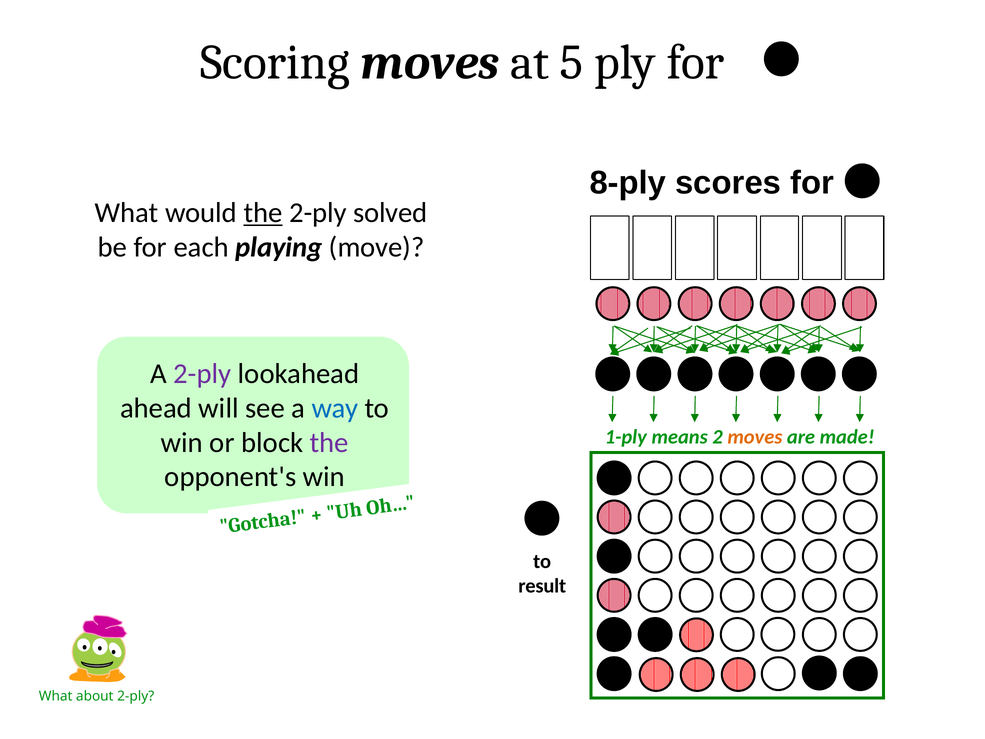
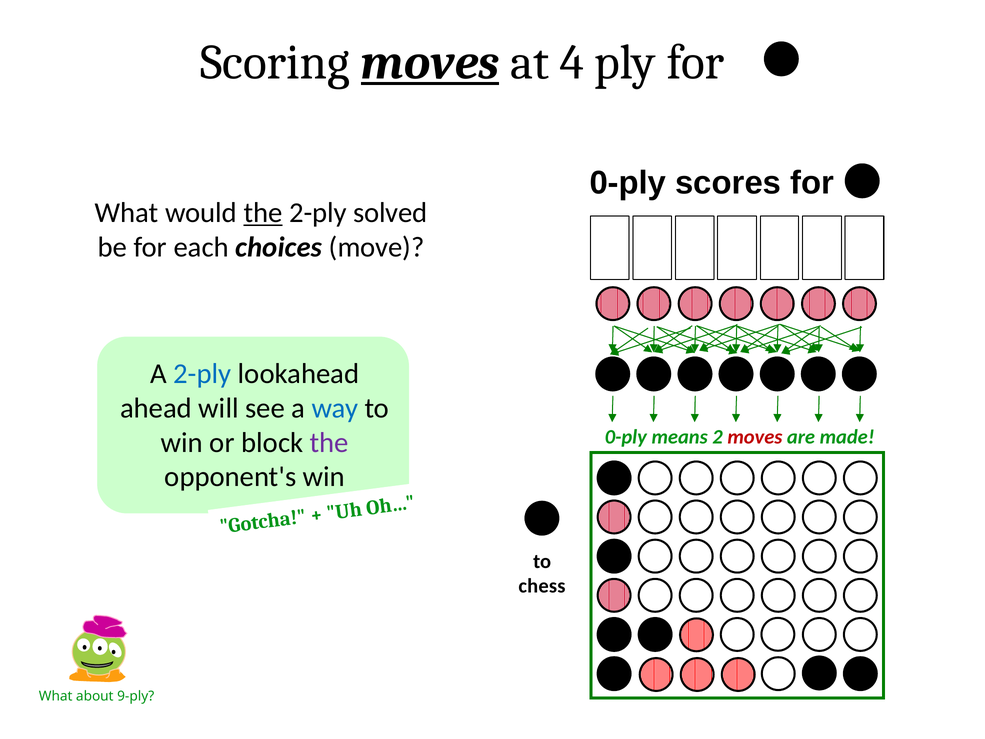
moves underline: none -> present (430, 62)
5: 5 -> 4 (572, 62)
8-ply: 8-ply -> 0-ply (628, 183)
playing: playing -> choices (279, 247)
2-ply colour: purple -> blue (202, 373)
1-ply: 1-ply -> 0-ply (626, 437)
moves colour: orange -> red (755, 437)
result: result -> chess (542, 586)
about 2-ply: 2-ply -> 9-ply (136, 696)
